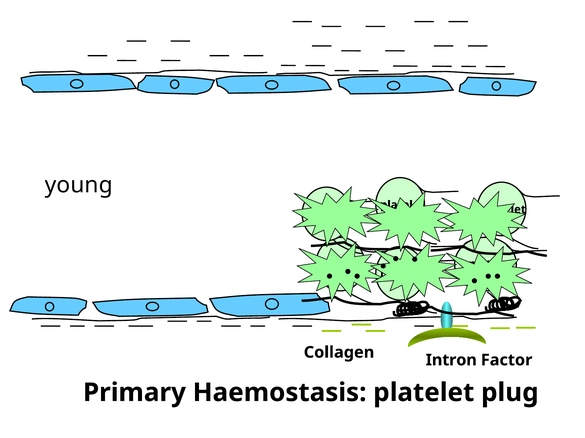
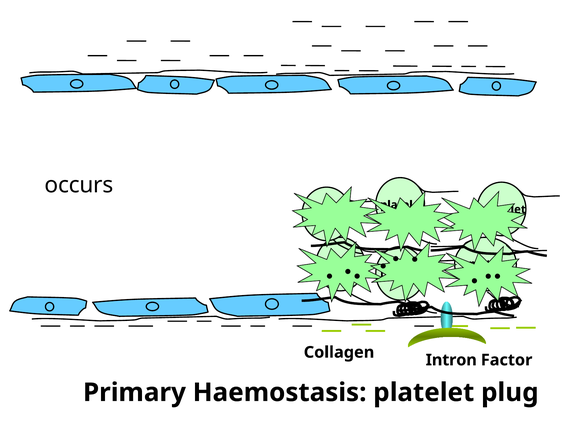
young: young -> occurs (79, 185)
